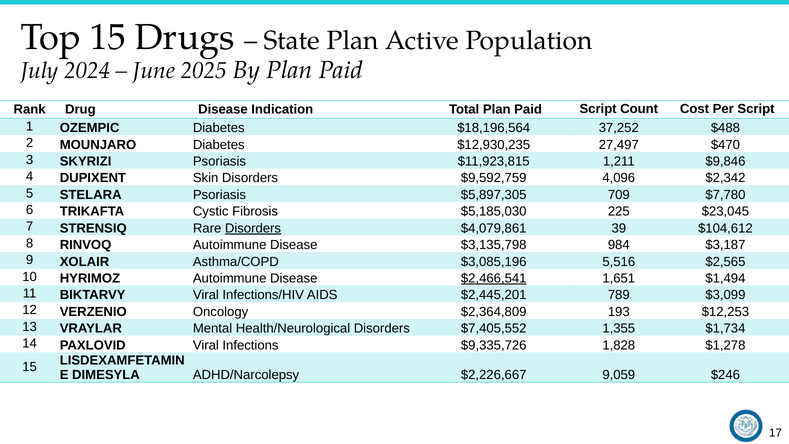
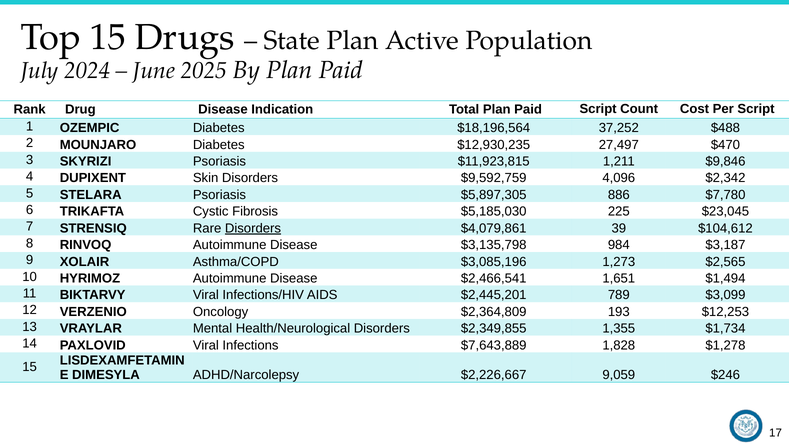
709: 709 -> 886 (619, 195)
5,516: 5,516 -> 1,273 (619, 262)
$2,466,541 underline: present -> none (494, 278)
$7,405,552: $7,405,552 -> $2,349,855 (494, 328)
$9,335,726: $9,335,726 -> $7,643,889 (494, 345)
